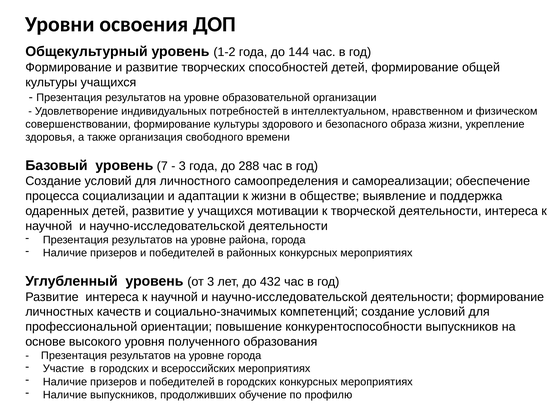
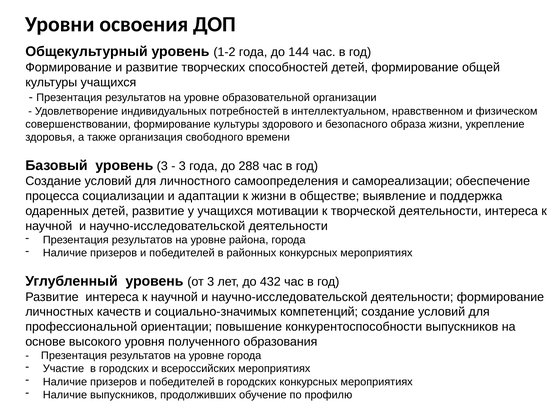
уровень 7: 7 -> 3 (162, 166)
